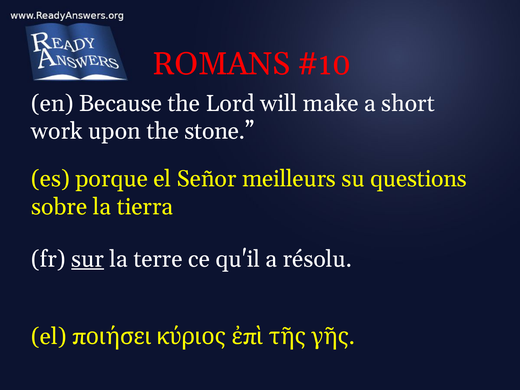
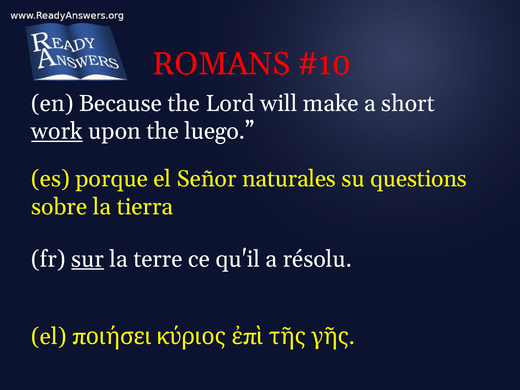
work underline: none -> present (57, 131)
stone: stone -> luego (219, 131)
meilleurs: meilleurs -> naturales (289, 179)
